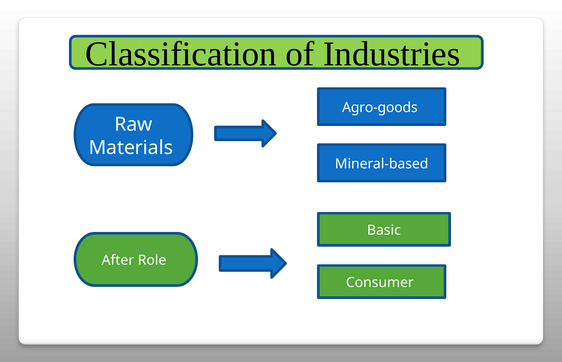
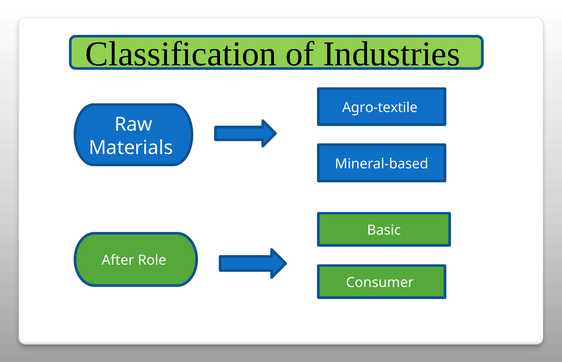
Agro-goods: Agro-goods -> Agro-textile (380, 108)
